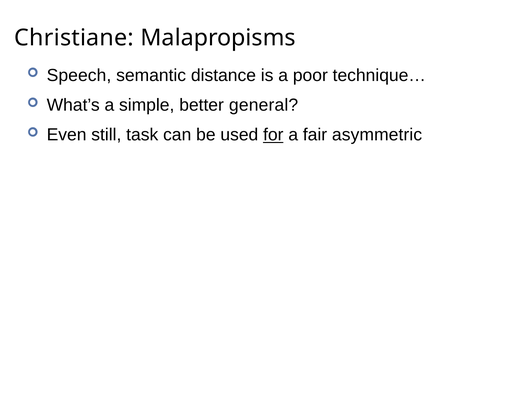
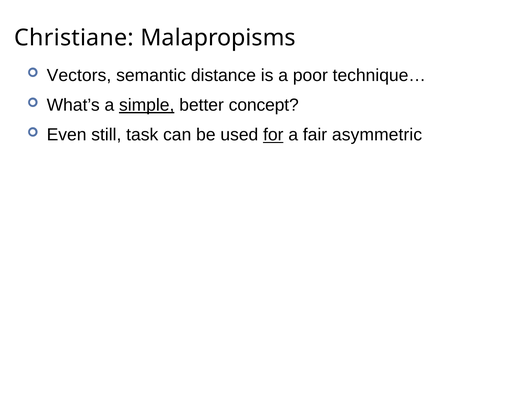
Speech: Speech -> Vectors (79, 75)
simple underline: none -> present (147, 105)
general: general -> concept (264, 105)
